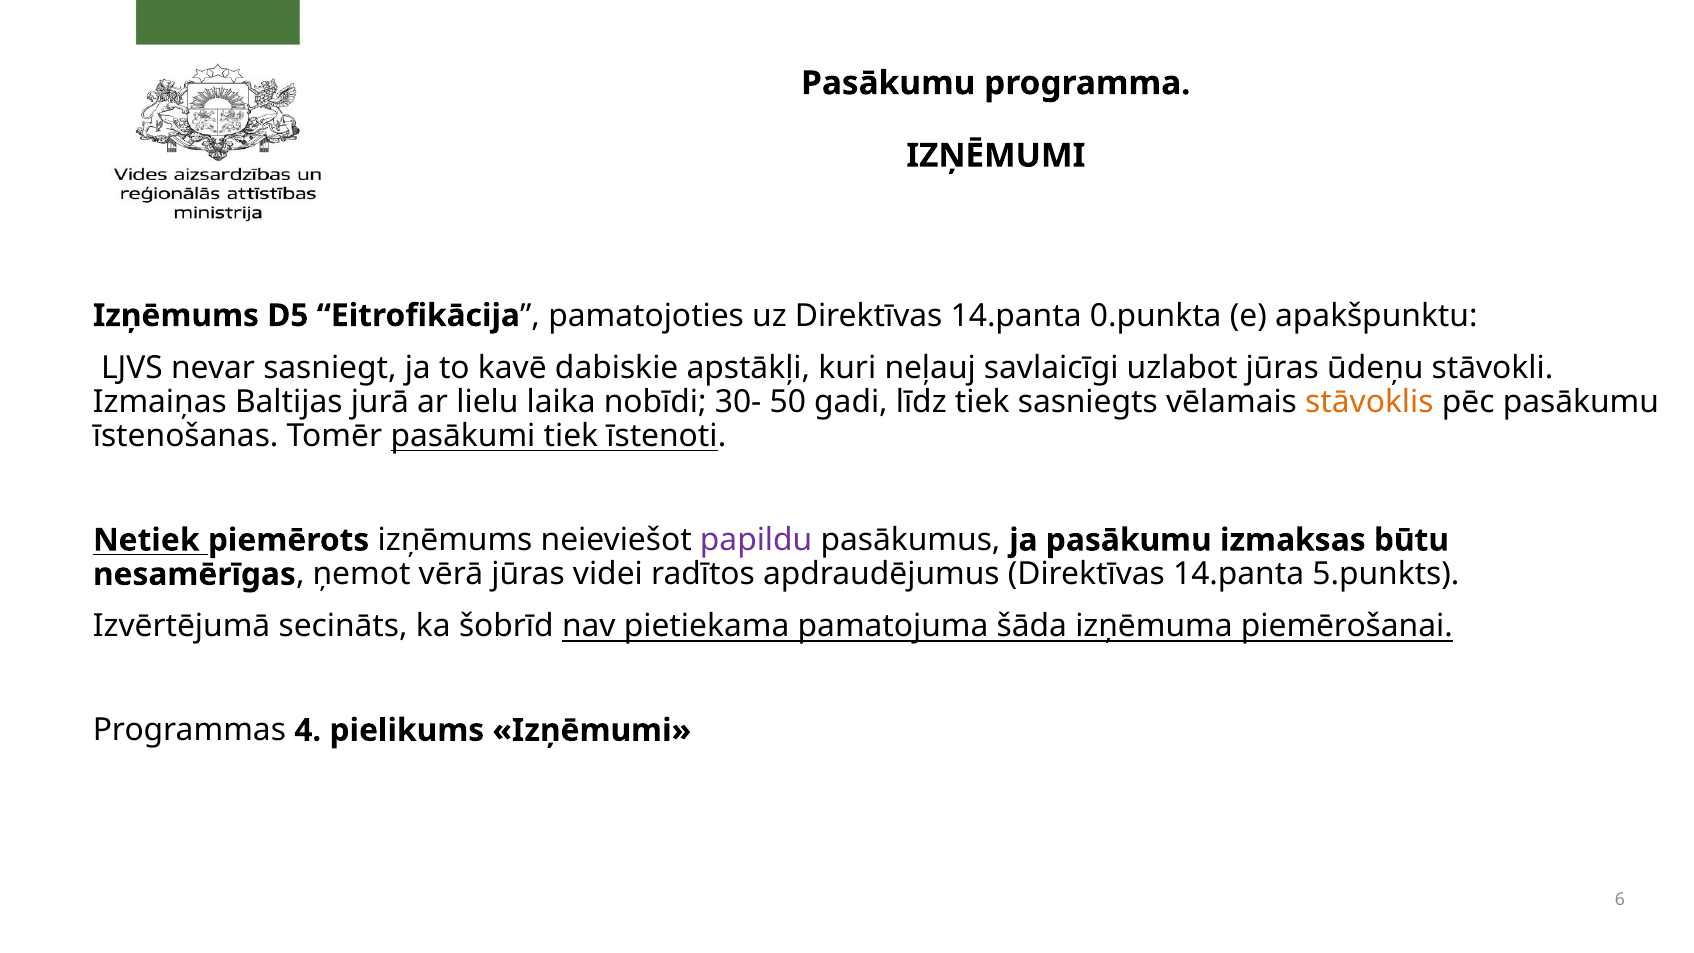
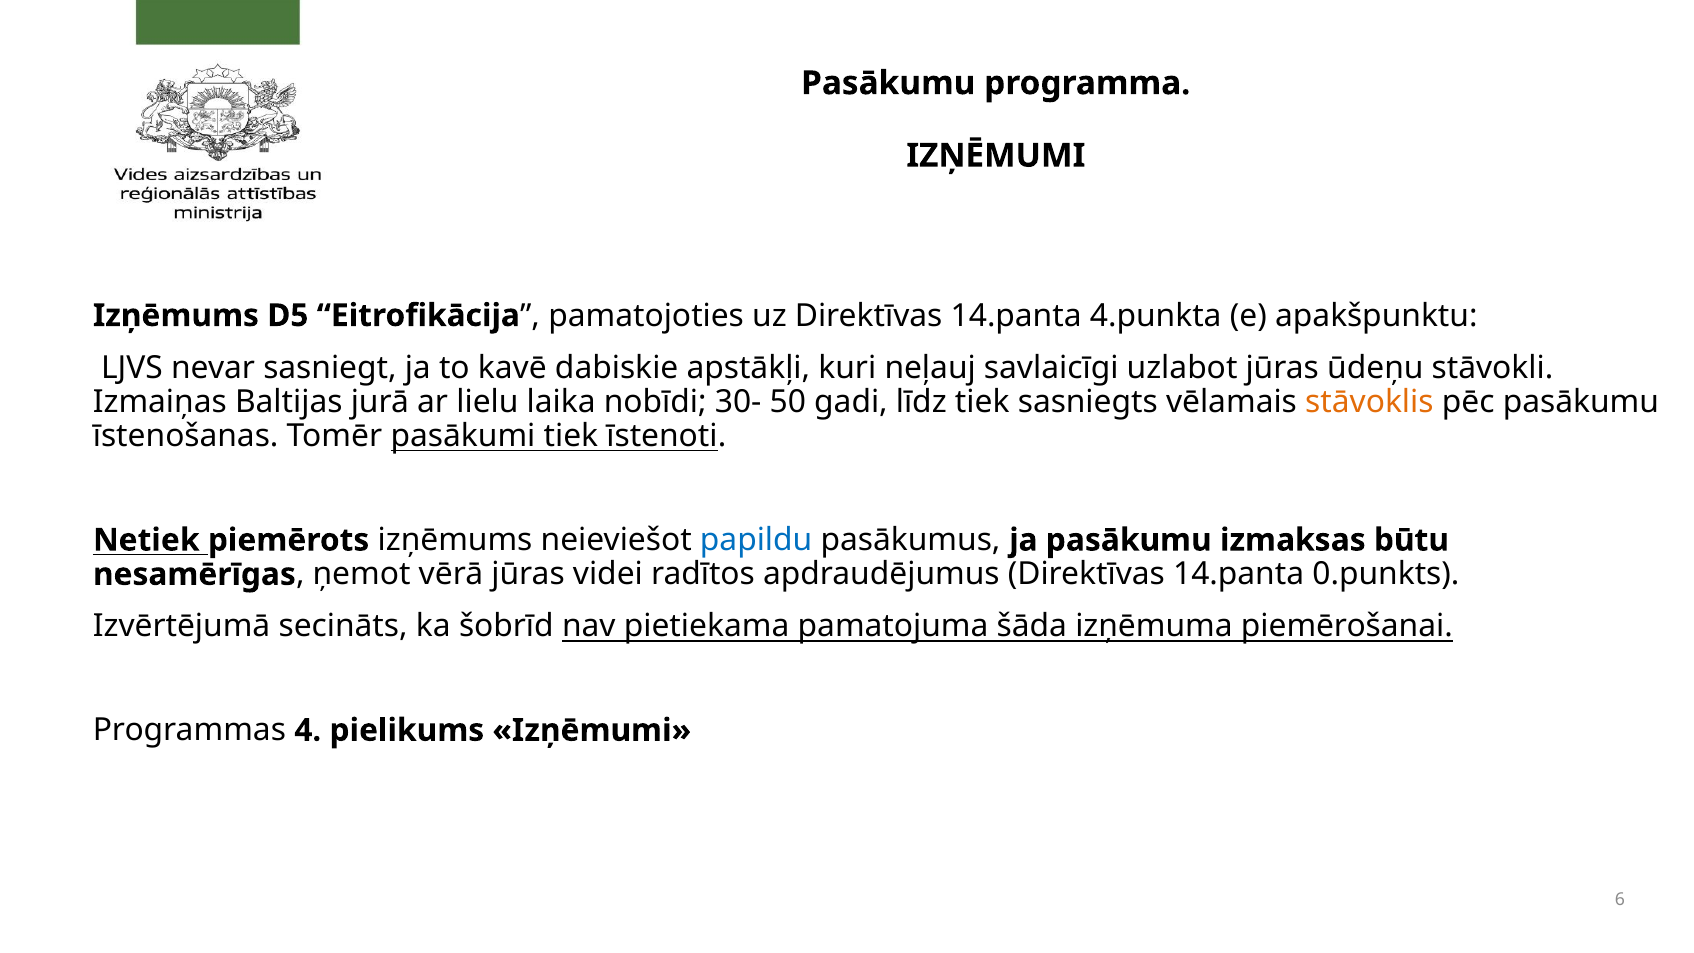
0.punkta: 0.punkta -> 4.punkta (1156, 316)
papildu colour: purple -> blue (756, 540)
5.punkts: 5.punkts -> 0.punkts (1386, 574)
